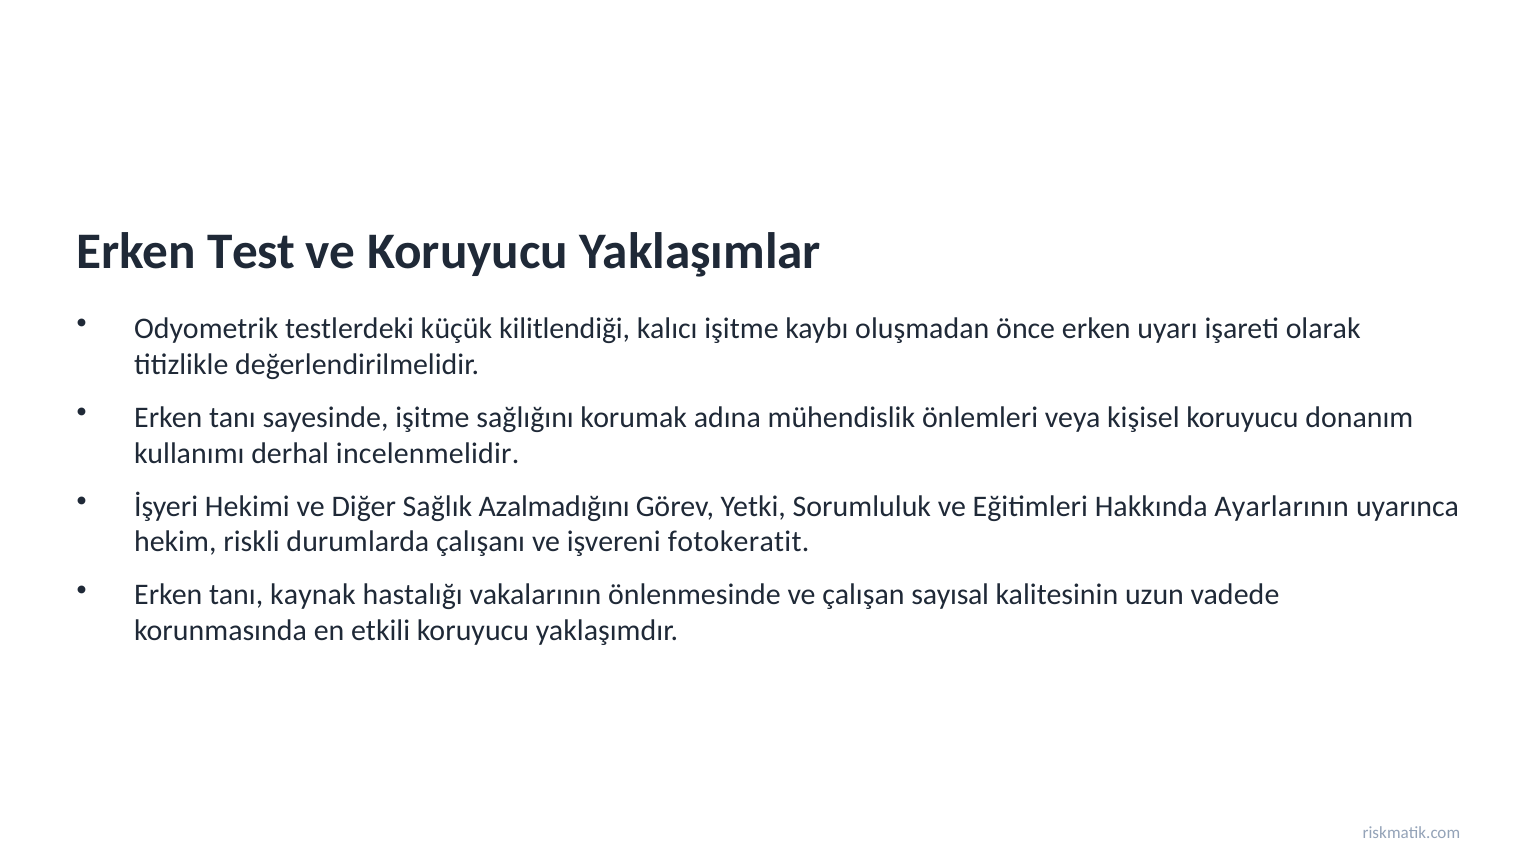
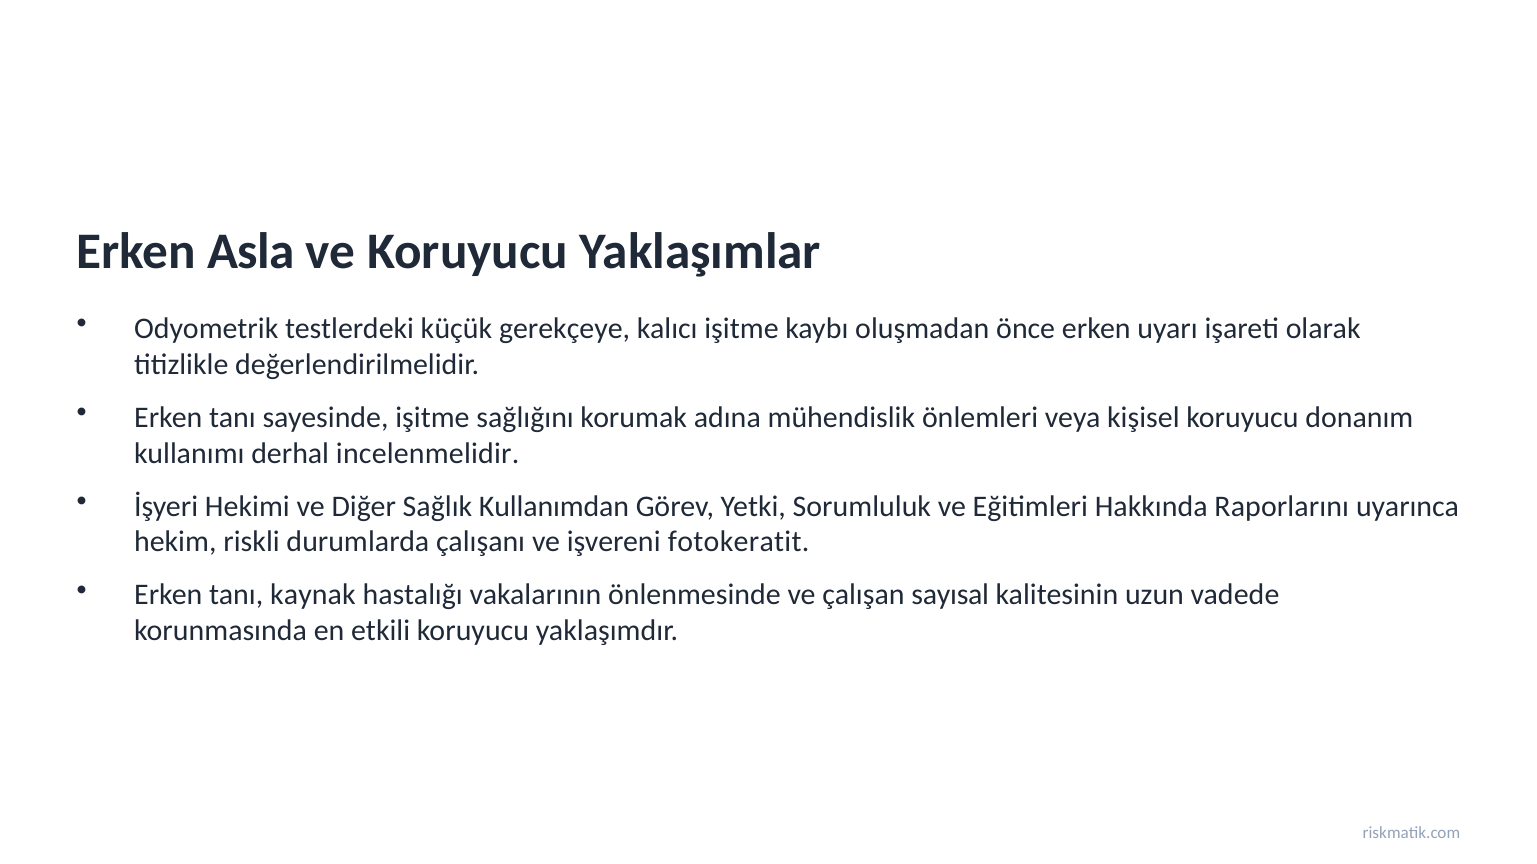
Test: Test -> Asla (251, 252)
kilitlendiği: kilitlendiği -> gerekçeye (565, 329)
Azalmadığını: Azalmadığını -> Kullanımdan (554, 507)
Ayarlarının: Ayarlarının -> Raporlarını (1282, 507)
